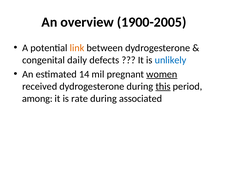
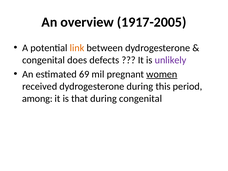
1900-2005: 1900-2005 -> 1917-2005 (152, 22)
daily: daily -> does (77, 60)
unlikely colour: blue -> purple (171, 60)
14: 14 -> 69 (84, 74)
this underline: present -> none (163, 86)
rate: rate -> that (80, 99)
during associated: associated -> congenital (141, 99)
